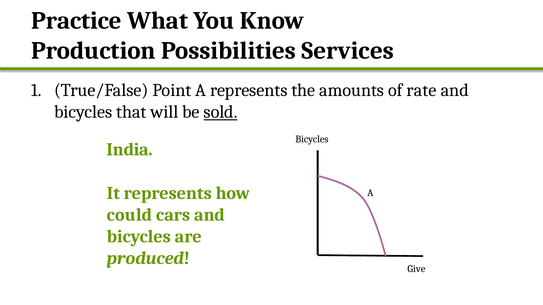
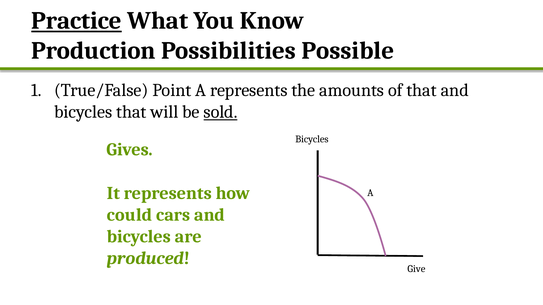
Practice underline: none -> present (76, 21)
Services: Services -> Possible (348, 51)
of rate: rate -> that (422, 90)
India: India -> Gives (130, 150)
